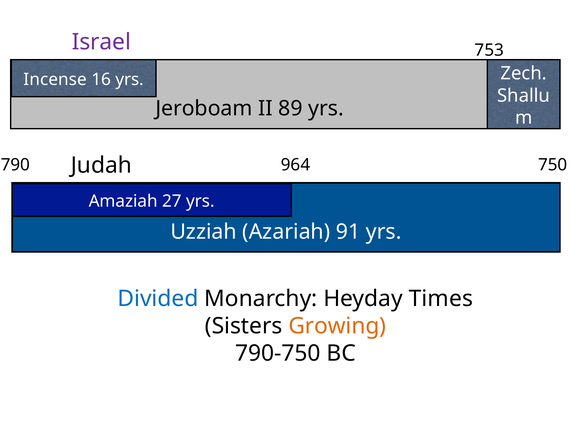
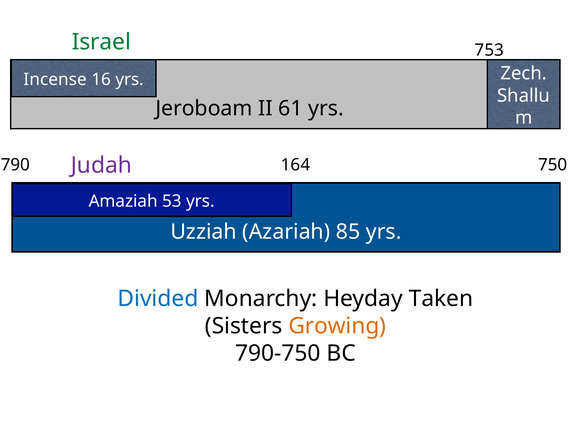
Israel colour: purple -> green (101, 42)
89: 89 -> 61 (290, 109)
Judah colour: black -> purple (101, 165)
964: 964 -> 164 (295, 165)
27: 27 -> 53 (172, 201)
91: 91 -> 85 (348, 232)
Times: Times -> Taken (441, 299)
